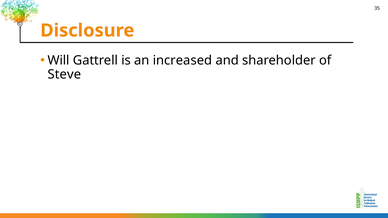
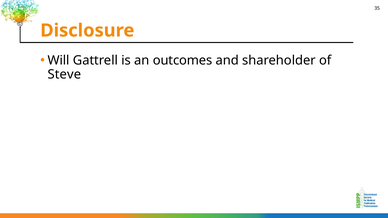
increased: increased -> outcomes (183, 60)
